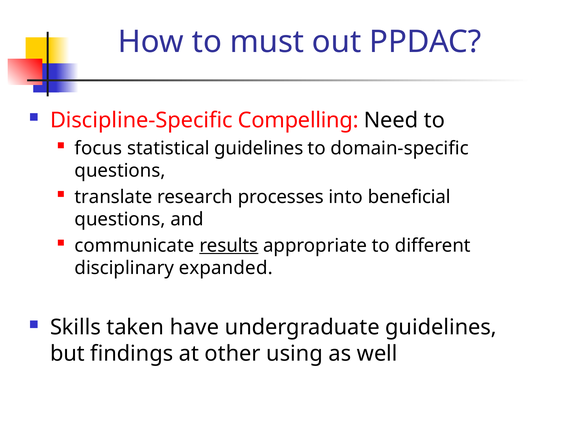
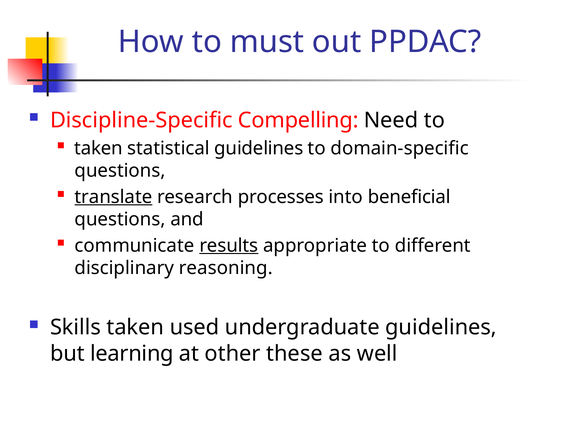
focus: focus -> taken (99, 148)
translate underline: none -> present (113, 197)
expanded: expanded -> reasoning (226, 268)
have: have -> used (194, 327)
findings: findings -> learning (132, 353)
using: using -> these (295, 353)
